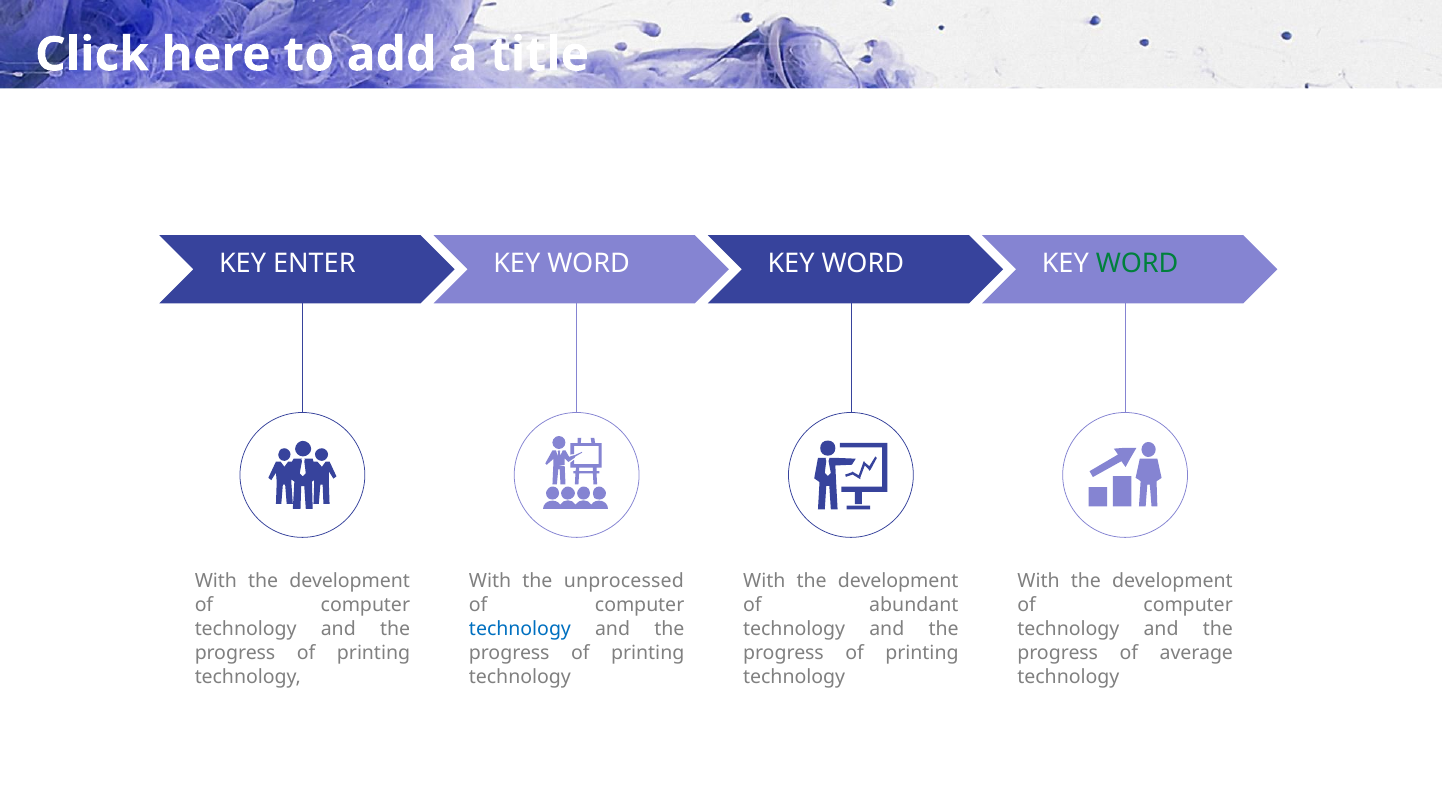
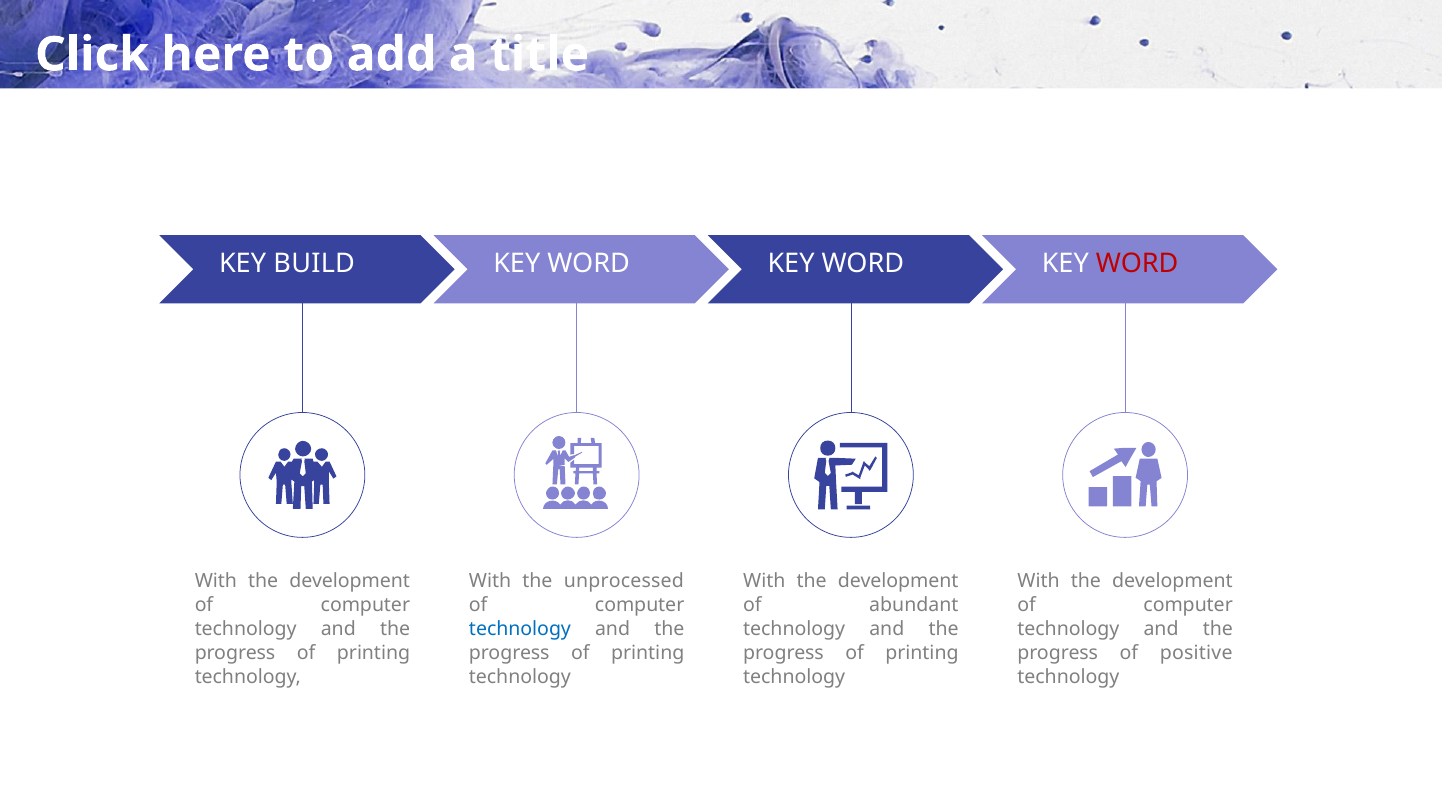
ENTER: ENTER -> BUILD (314, 264)
WORD colour: green -> red (1137, 264)
average: average -> positive (1196, 653)
